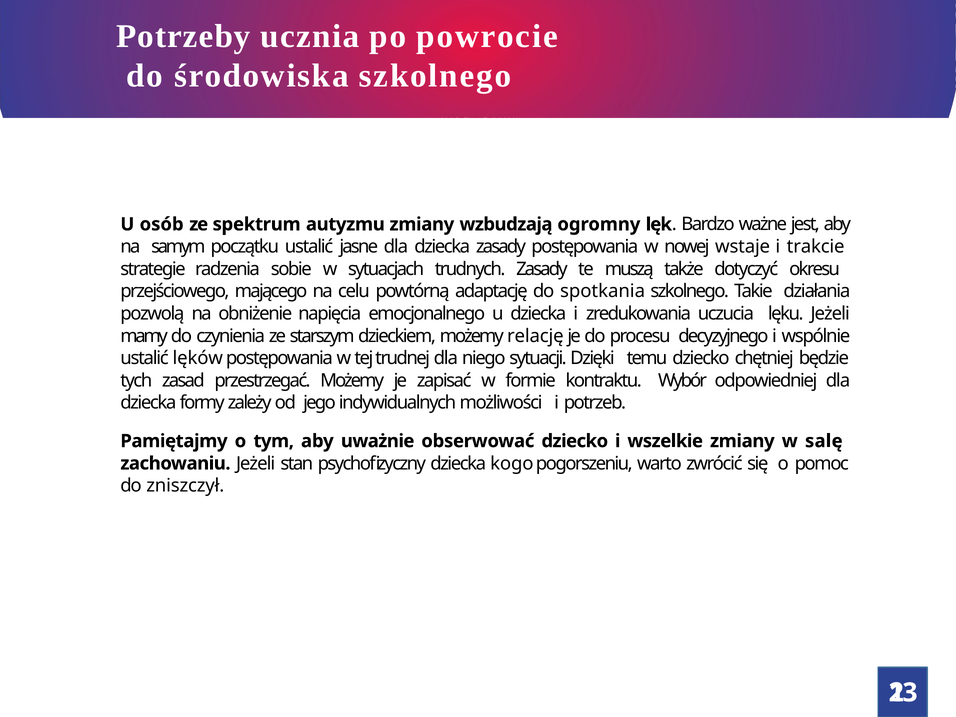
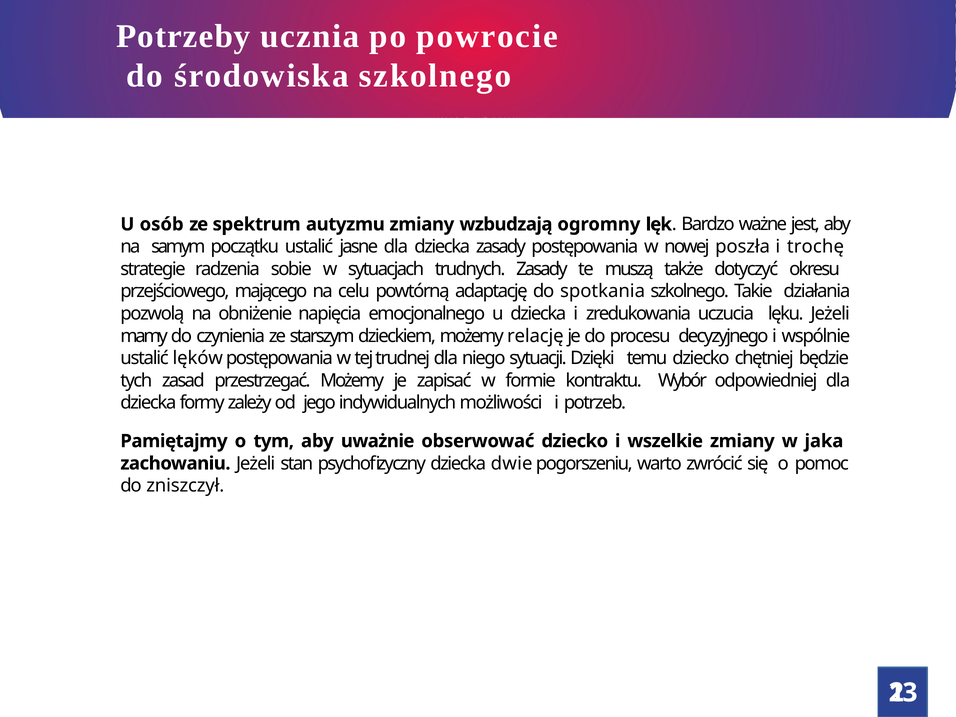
wstaje: wstaje -> poszła (743, 247)
trakcie: trakcie -> trochę (816, 247)
salę: salę -> jaka (824, 441)
kogo: kogo -> dwie (512, 463)
